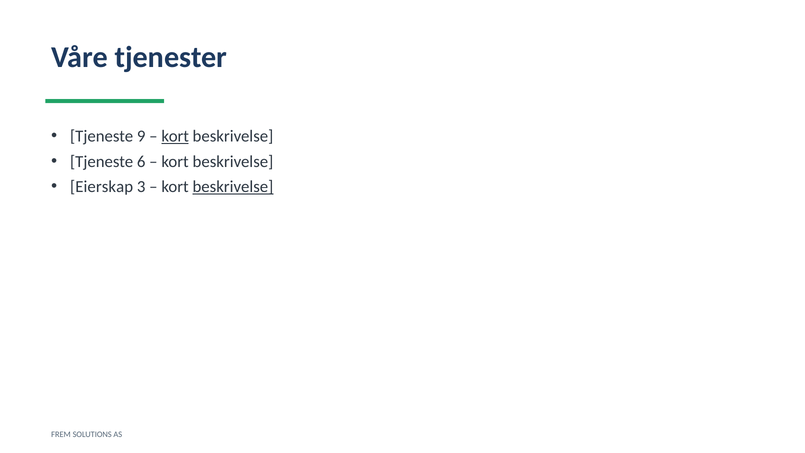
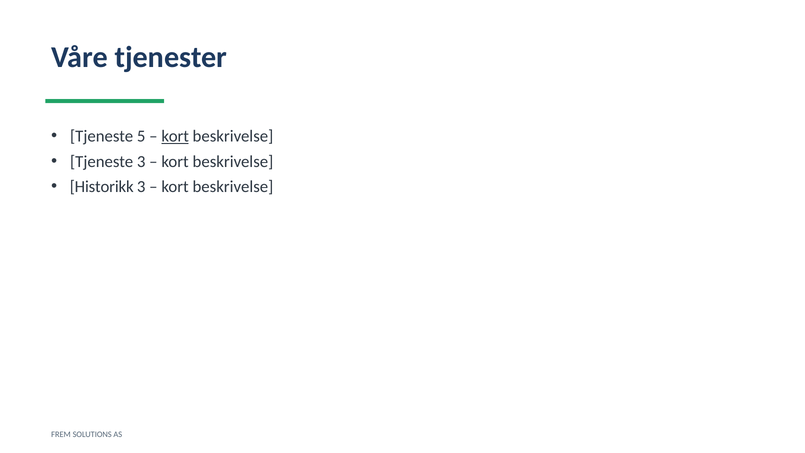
9: 9 -> 5 (141, 136)
Tjeneste 6: 6 -> 3 (141, 162)
Eierskap: Eierskap -> Historikk (102, 187)
beskrivelse underline: present -> none (233, 187)
